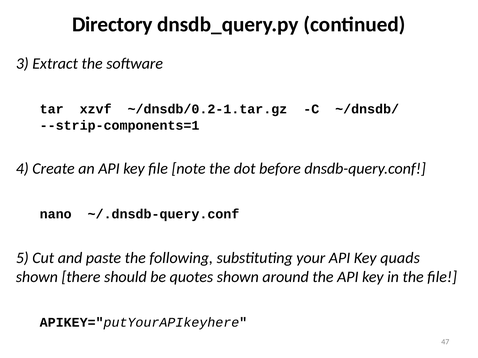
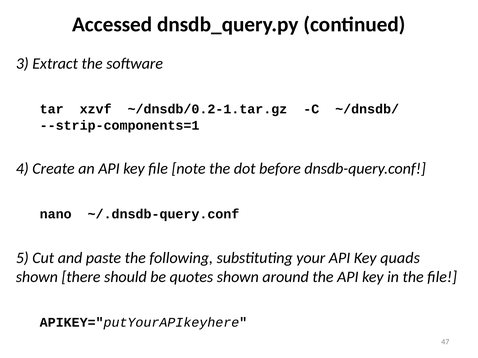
Directory: Directory -> Accessed (112, 25)
